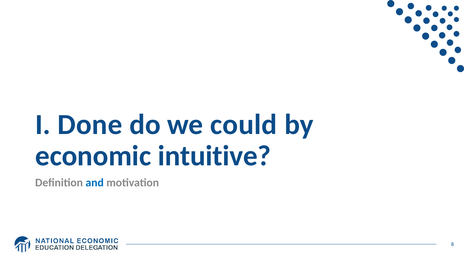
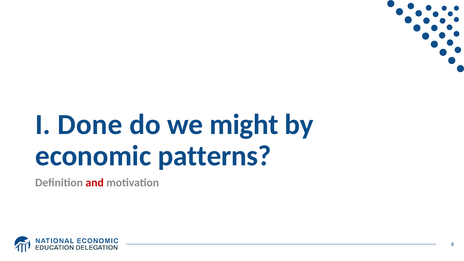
could: could -> might (244, 125)
intuitive: intuitive -> patterns (214, 156)
and colour: blue -> red (95, 183)
